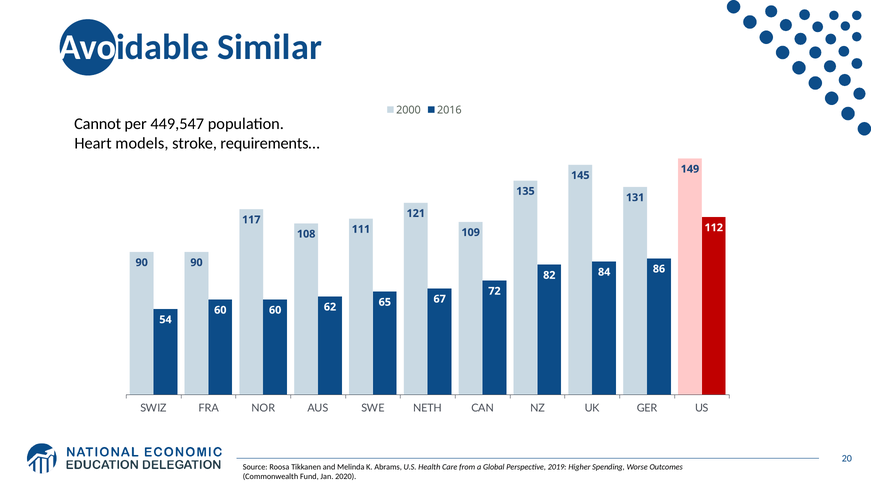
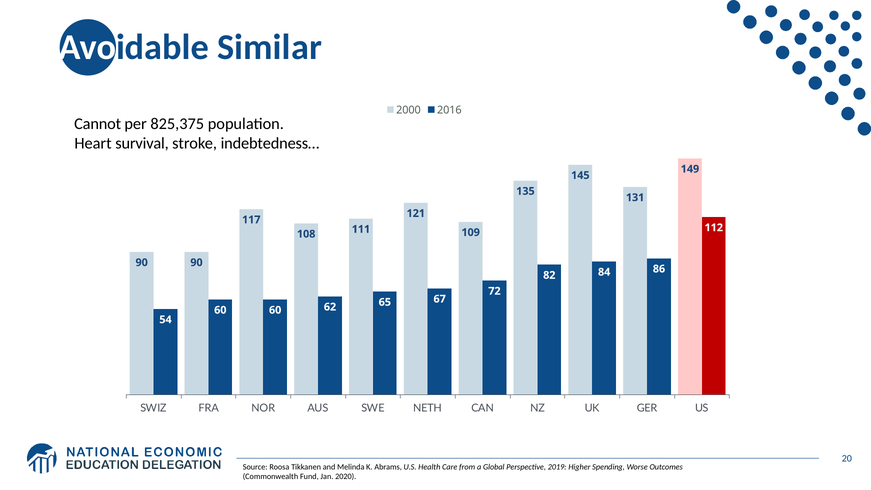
449,547: 449,547 -> 825,375 (177, 124)
models: models -> survival (142, 143)
requirements…: requirements… -> indebtedness… (270, 143)
